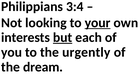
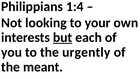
3:4: 3:4 -> 1:4 (75, 7)
your underline: present -> none (98, 23)
dream: dream -> meant (43, 67)
